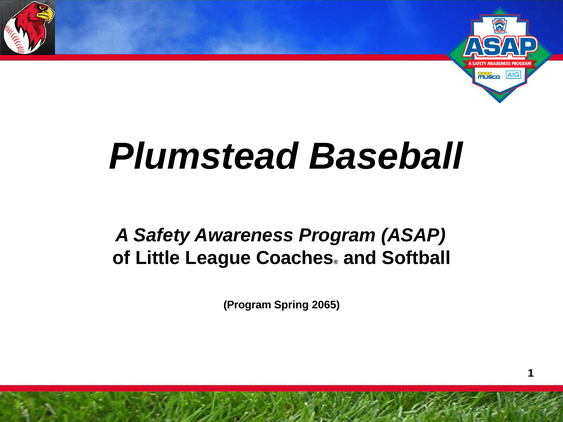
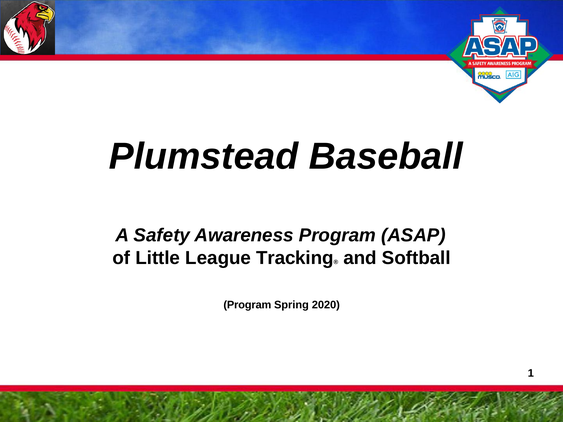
Coaches: Coaches -> Tracking (295, 258)
2065: 2065 -> 2020 (326, 305)
